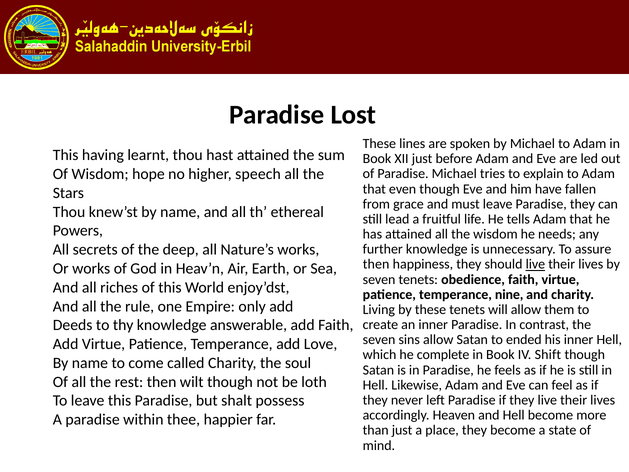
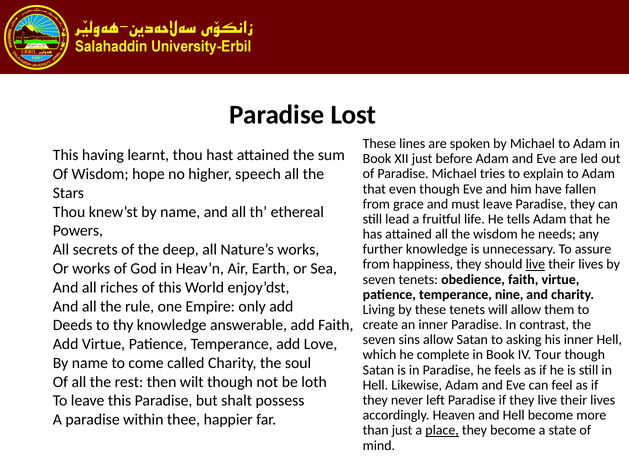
then: then -> from (376, 264)
ended: ended -> asking (524, 340)
Shift: Shift -> Tour (548, 355)
place underline: none -> present (442, 430)
